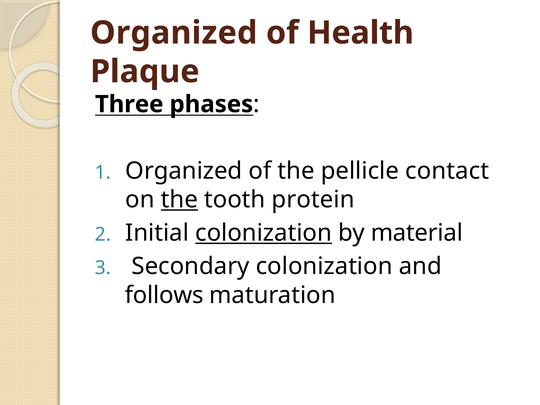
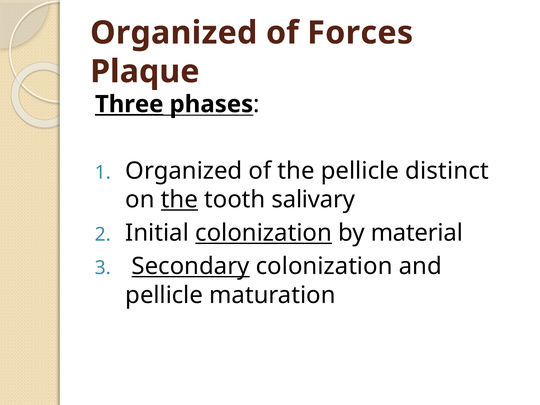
Health: Health -> Forces (360, 33)
Three underline: none -> present (129, 104)
contact: contact -> distinct (447, 171)
protein: protein -> salivary (313, 200)
Secondary underline: none -> present (191, 266)
follows: follows -> pellicle (164, 295)
